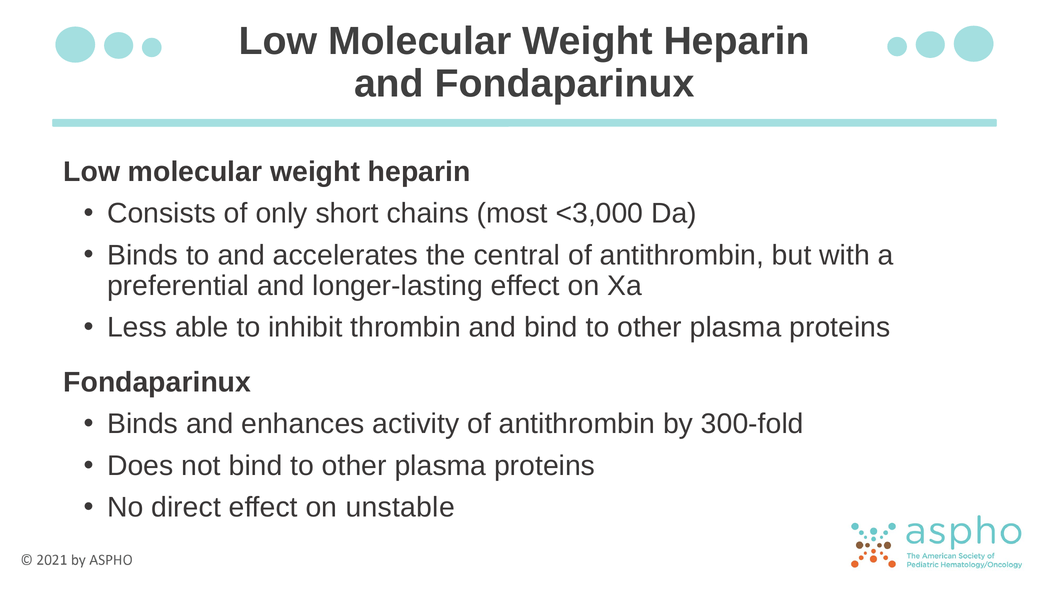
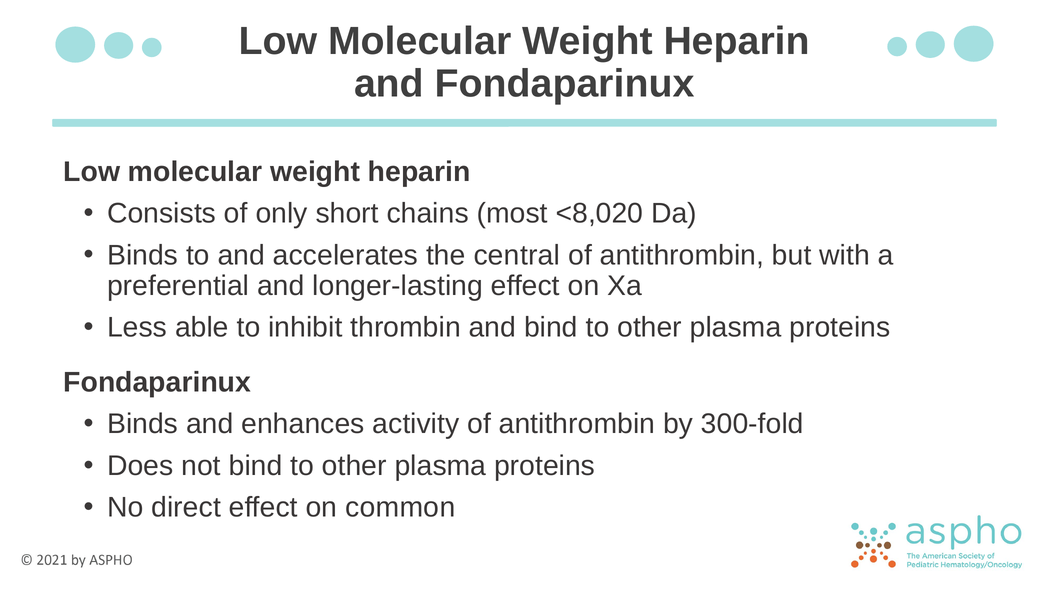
<3,000: <3,000 -> <8,020 (599, 213)
unstable: unstable -> common (400, 507)
